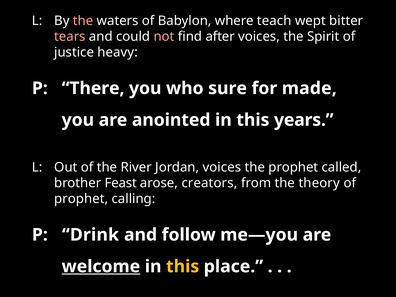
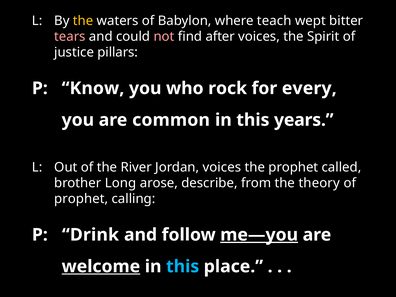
the colour: pink -> yellow (83, 21)
heavy: heavy -> pillars (118, 52)
There: There -> Know (93, 88)
sure: sure -> rock (228, 88)
made: made -> every (309, 88)
anointed: anointed -> common (171, 120)
Feast: Feast -> Long (121, 183)
creators: creators -> describe (209, 183)
me—you underline: none -> present (259, 235)
this colour: yellow -> light blue (183, 266)
